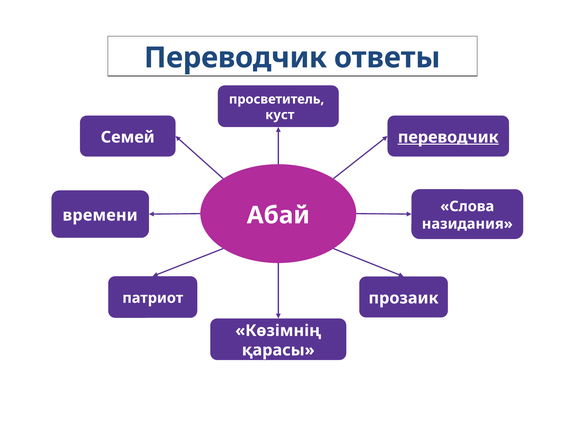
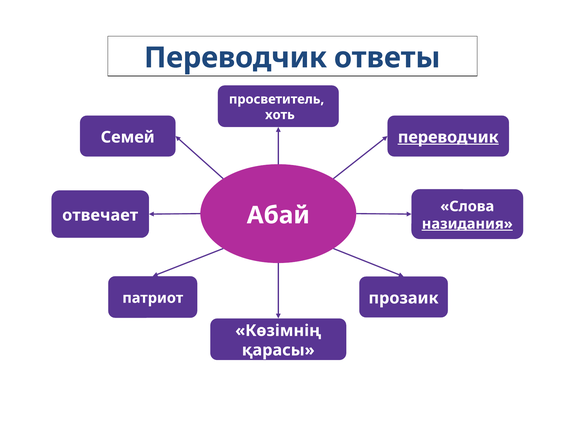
куст: куст -> хоть (280, 115)
времени: времени -> отвечает (100, 216)
назидания underline: none -> present (467, 224)
